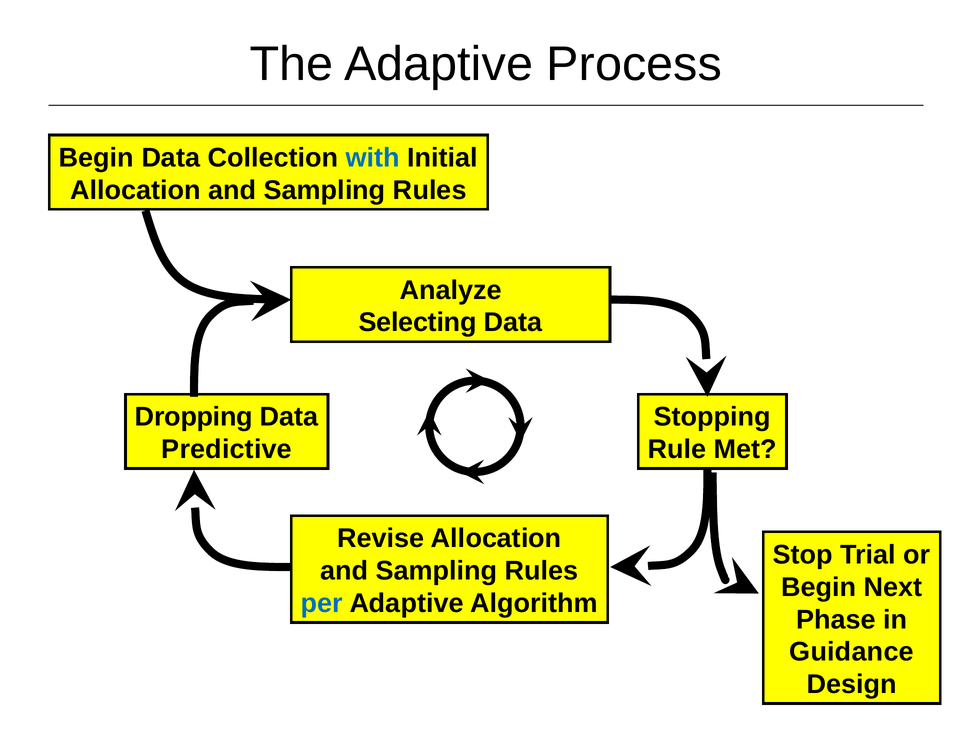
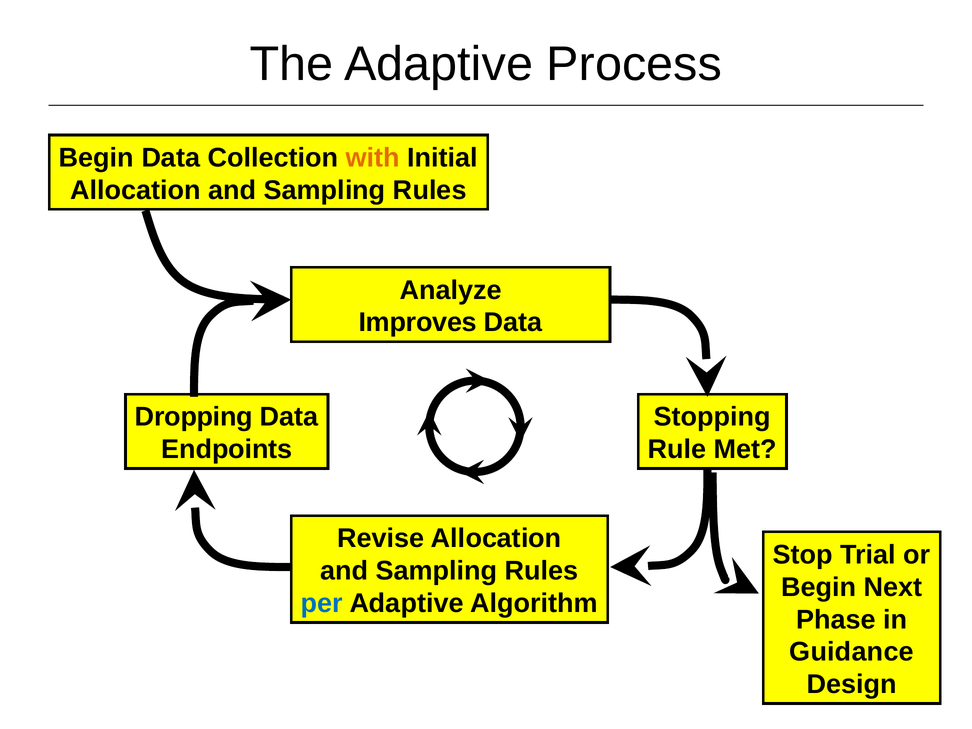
with colour: blue -> orange (373, 158)
Selecting: Selecting -> Improves (418, 323)
Predictive: Predictive -> Endpoints (227, 449)
